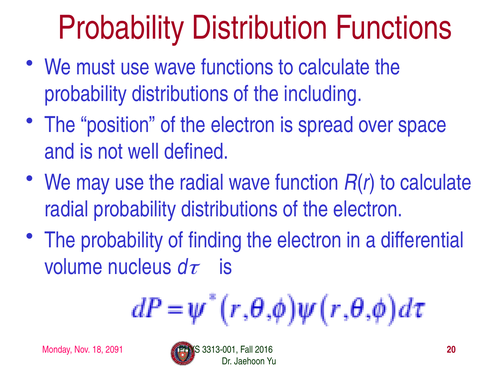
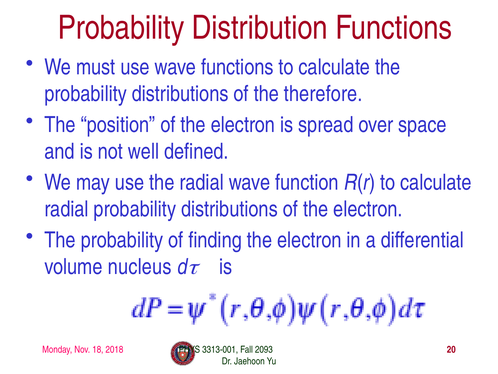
including: including -> therefore (323, 94)
2091: 2091 -> 2018 (114, 349)
2016: 2016 -> 2093 (264, 349)
